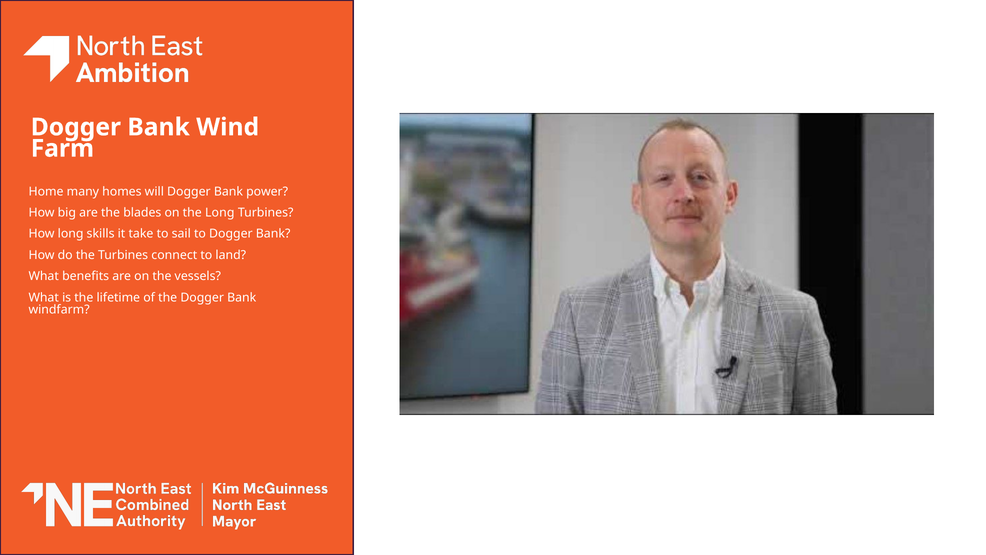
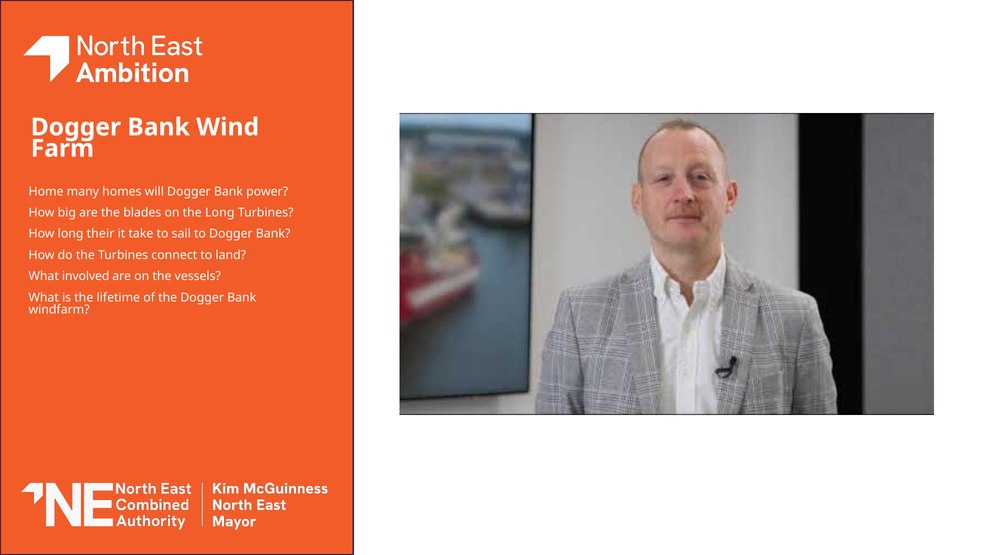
skills: skills -> their (101, 234)
benefits: benefits -> involved (86, 276)
